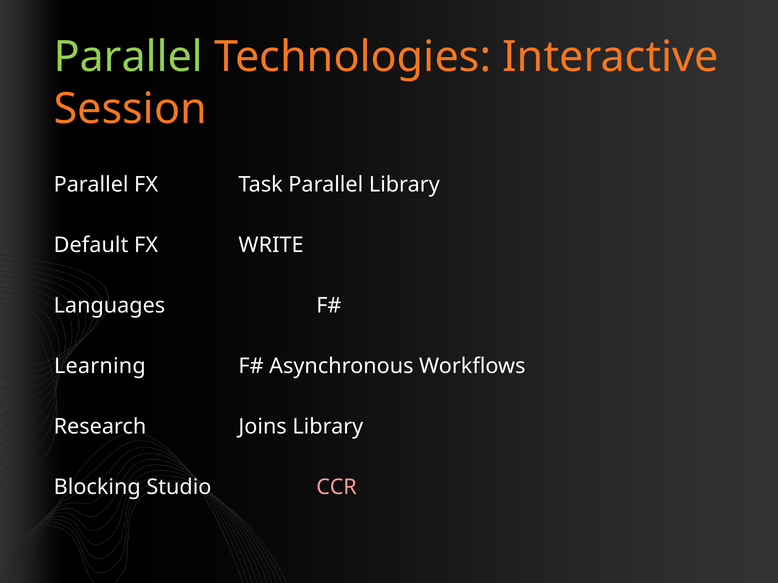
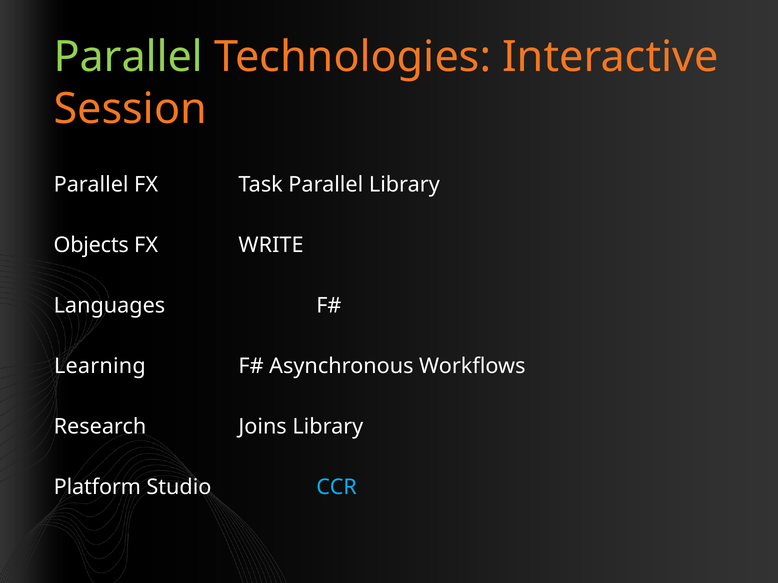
Default: Default -> Objects (91, 245)
Blocking: Blocking -> Platform (97, 487)
CCR colour: pink -> light blue (337, 487)
